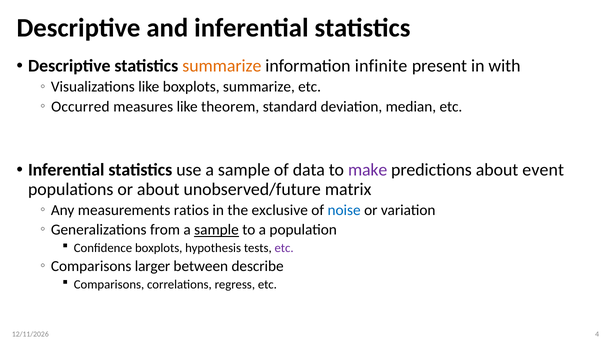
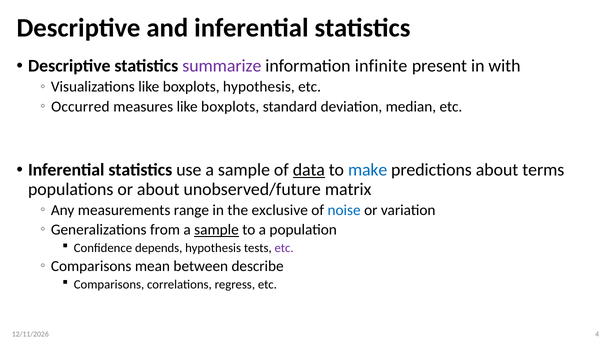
summarize colour: orange -> purple (222, 66)
boxplots summarize: summarize -> hypothesis (259, 87)
measures like theorem: theorem -> boxplots (230, 107)
data underline: none -> present (309, 170)
make colour: purple -> blue (368, 170)
event: event -> terms (543, 170)
ratios: ratios -> range (191, 211)
Confidence boxplots: boxplots -> depends (159, 249)
larger: larger -> mean (152, 267)
